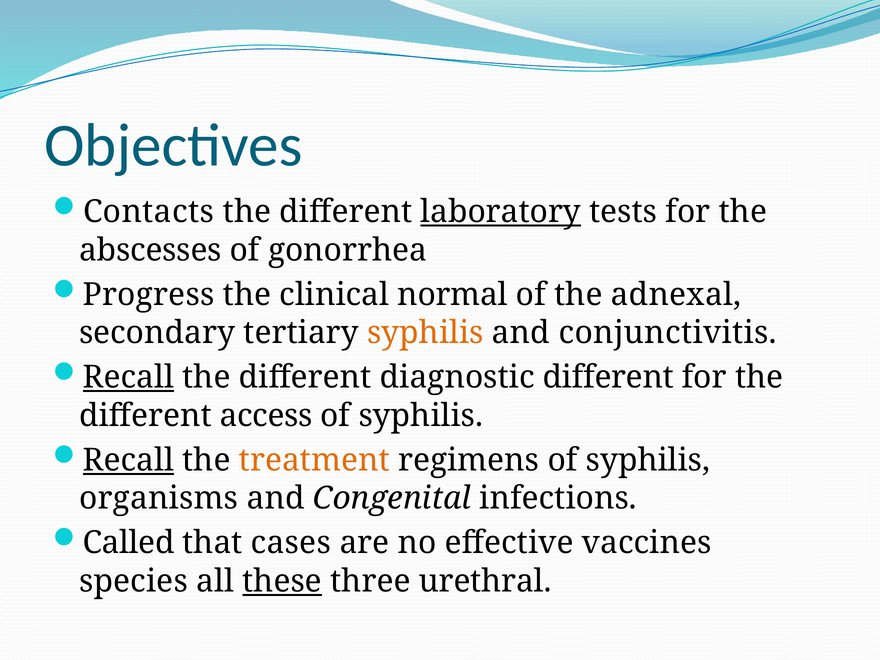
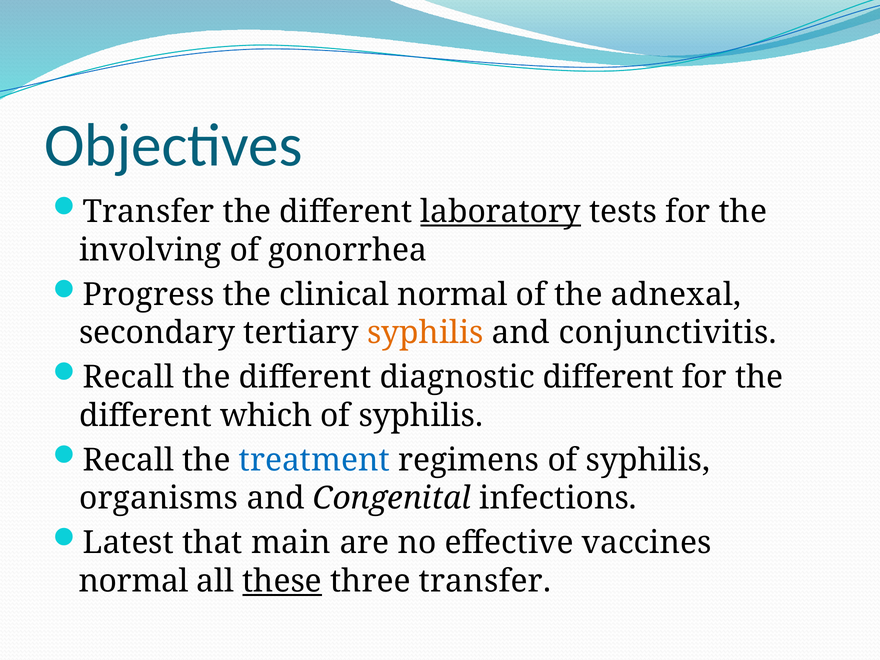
Contacts: Contacts -> Transfer (149, 212)
abscesses: abscesses -> involving (150, 250)
Recall underline: present -> none (128, 377)
access: access -> which (266, 416)
Recall underline: present -> none (128, 460)
treatment colour: orange -> blue (314, 460)
Called: Called -> Latest (128, 543)
cases: cases -> main (291, 543)
species: species -> normal (134, 581)
three urethral: urethral -> transfer (485, 581)
